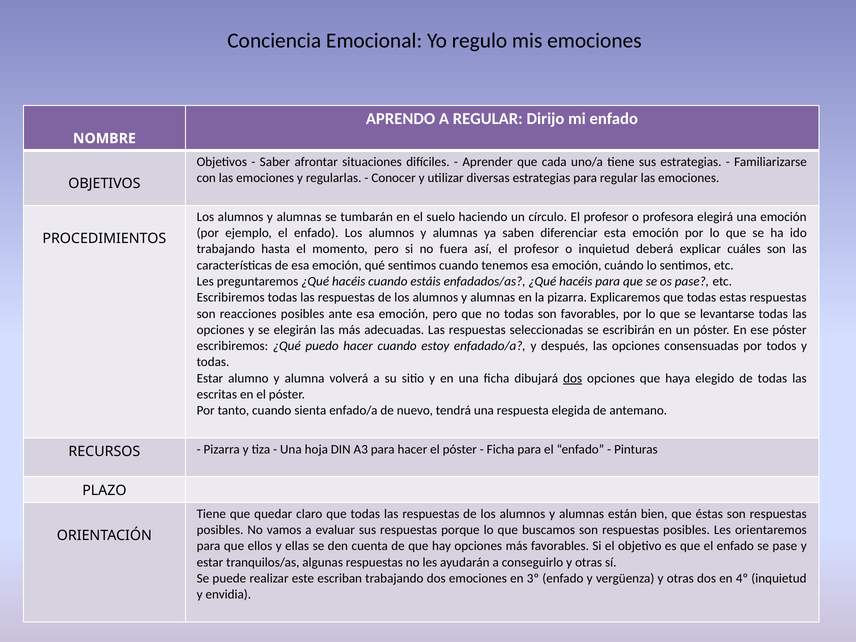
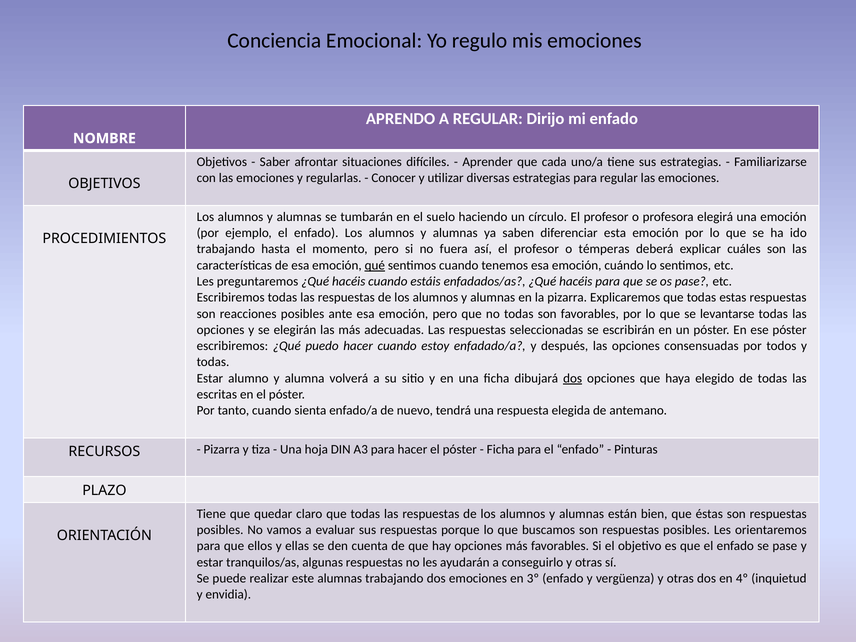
o inquietud: inquietud -> témperas (604, 249)
qué underline: none -> present (375, 265)
este escriban: escriban -> alumnas (340, 578)
